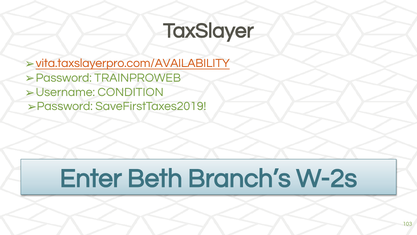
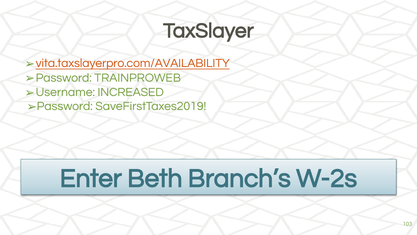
CONDITION: CONDITION -> INCREASED (131, 92)
